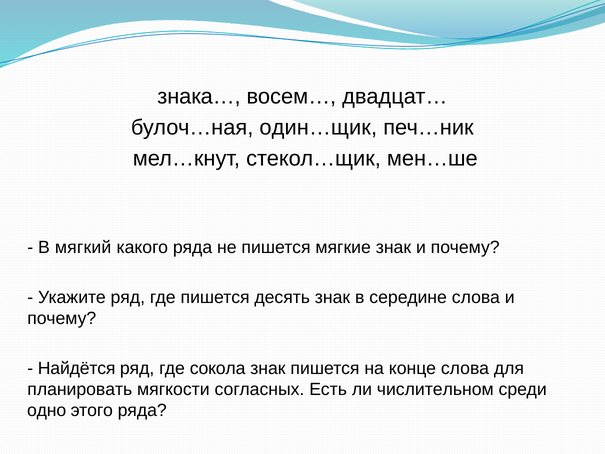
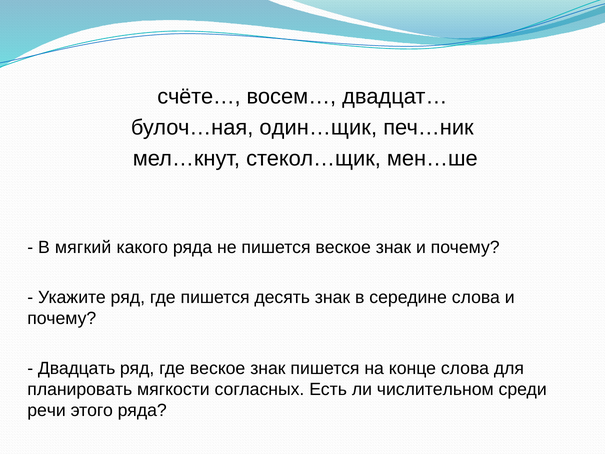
знака…: знака… -> счёте… (199, 97)
пишется мягкие: мягкие -> веское (343, 247)
Найдётся: Найдётся -> Двадцать (77, 368)
где сокола: сокола -> веское (218, 368)
одно: одно -> речи (47, 410)
